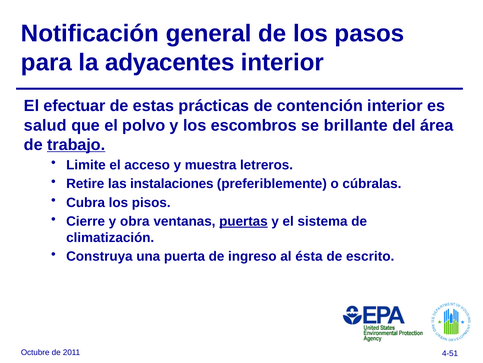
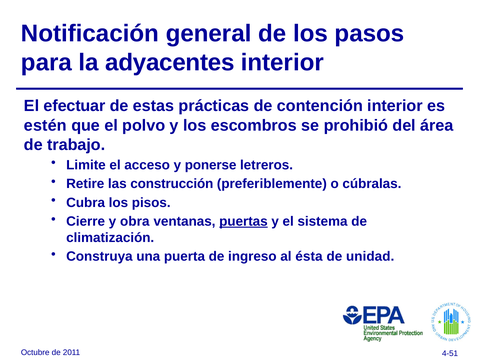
salud: salud -> estén (45, 125)
brillante: brillante -> prohibió (356, 125)
trabajo underline: present -> none (76, 144)
muestra: muestra -> ponerse (211, 165)
instalaciones: instalaciones -> construcción (172, 183)
escrito: escrito -> unidad (370, 256)
